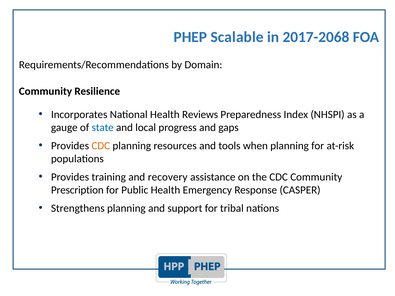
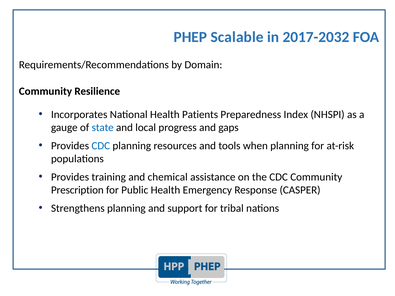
2017-2068: 2017-2068 -> 2017-2032 (316, 37)
Reviews: Reviews -> Patients (200, 115)
CDC colour: orange -> blue (101, 146)
recovery: recovery -> chemical (168, 177)
